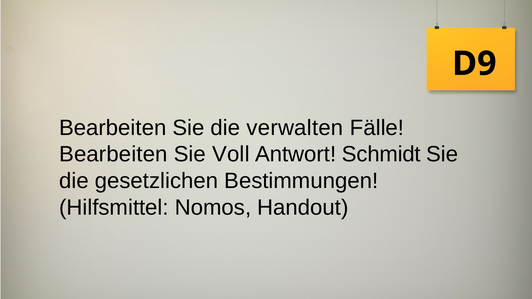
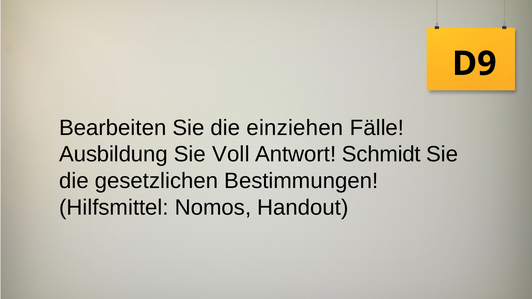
verwalten: verwalten -> einziehen (295, 128)
Bearbeiten: Bearbeiten -> Ausbildung (113, 154)
